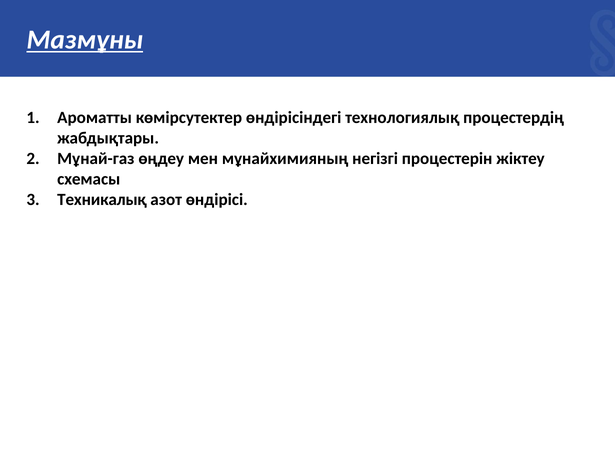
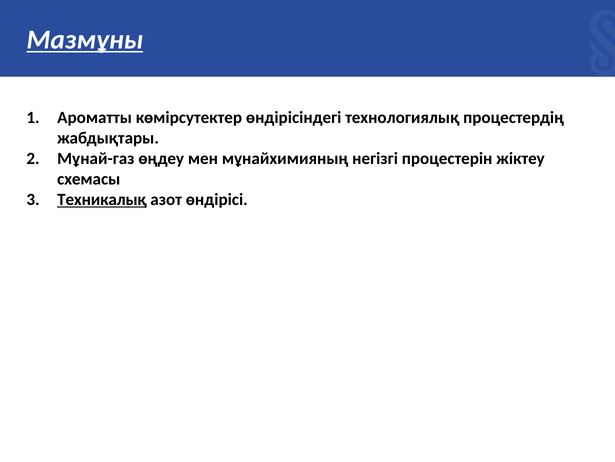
Техникалық underline: none -> present (102, 199)
